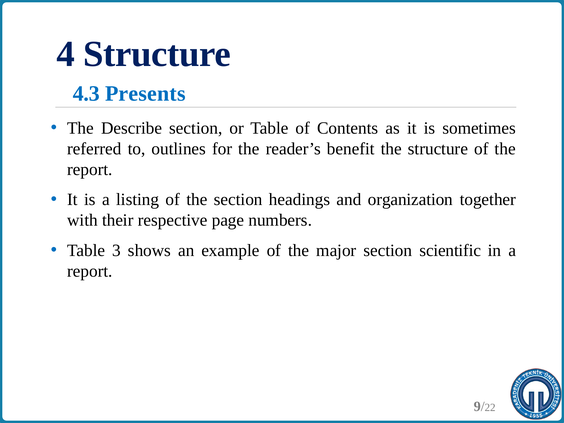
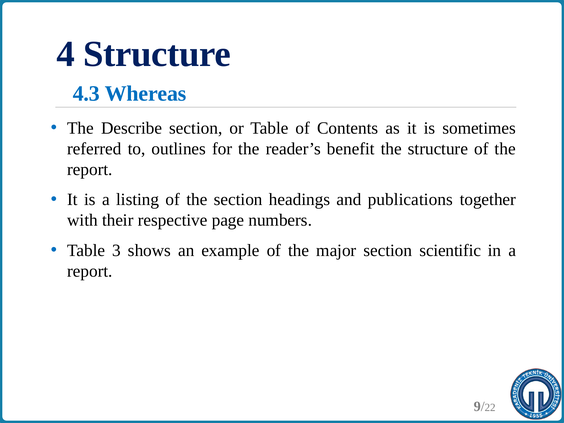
Presents: Presents -> Whereas (146, 93)
organization: organization -> publications (410, 200)
